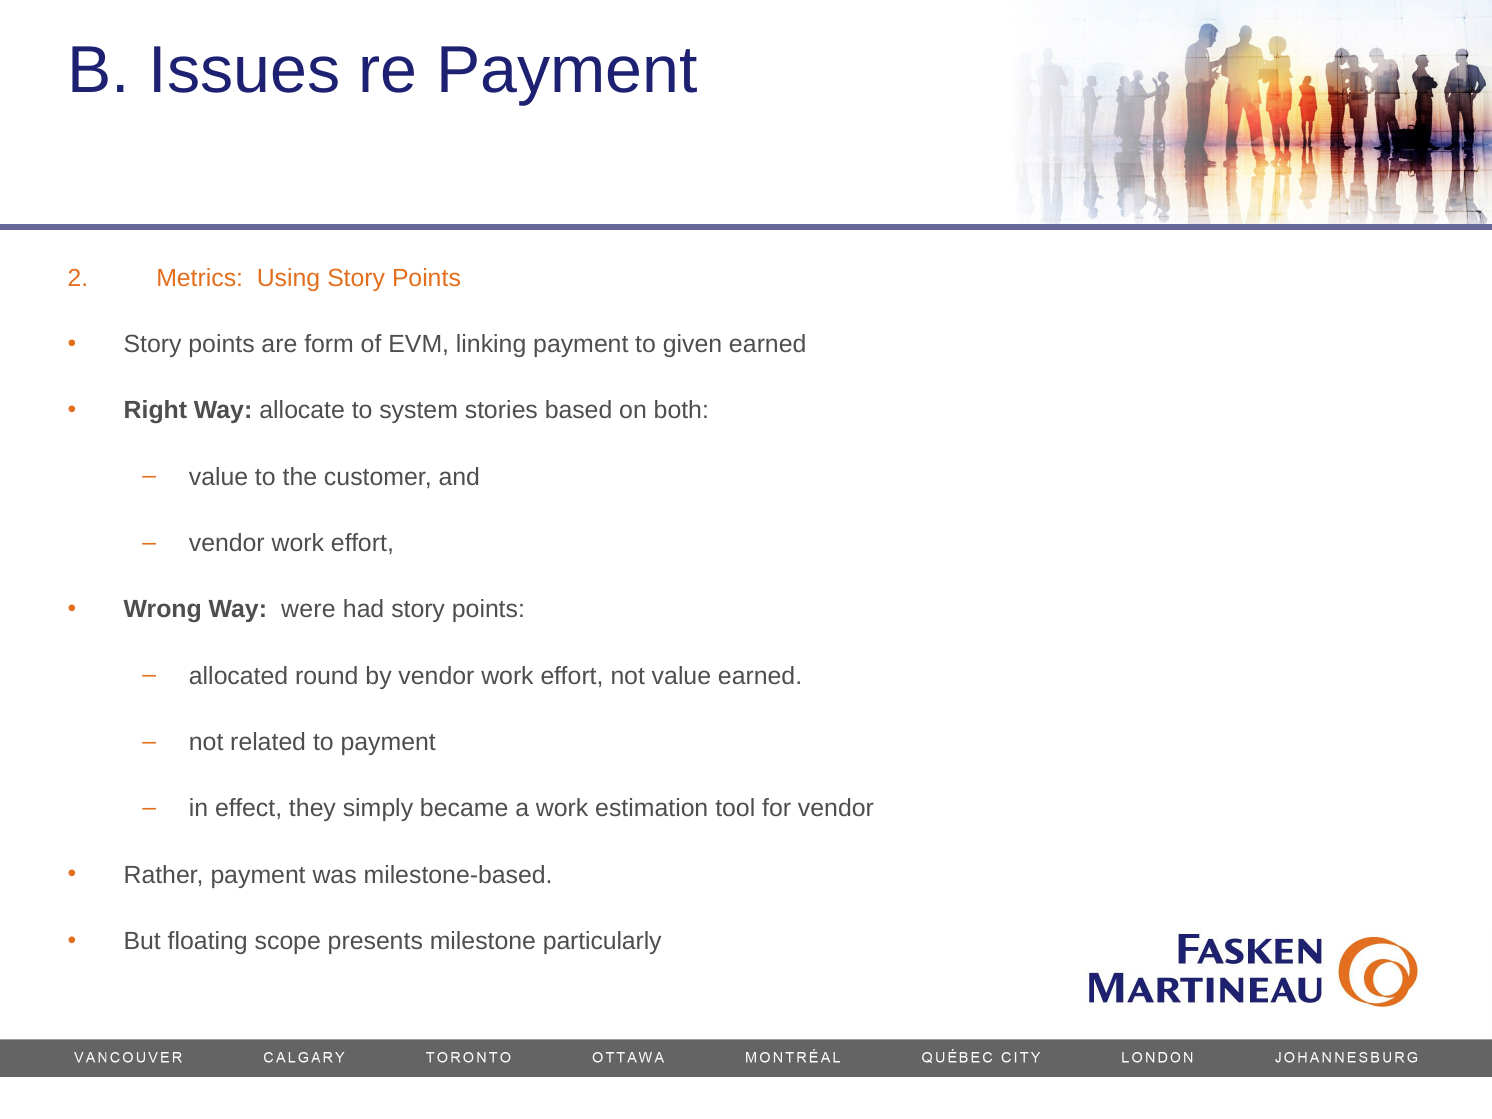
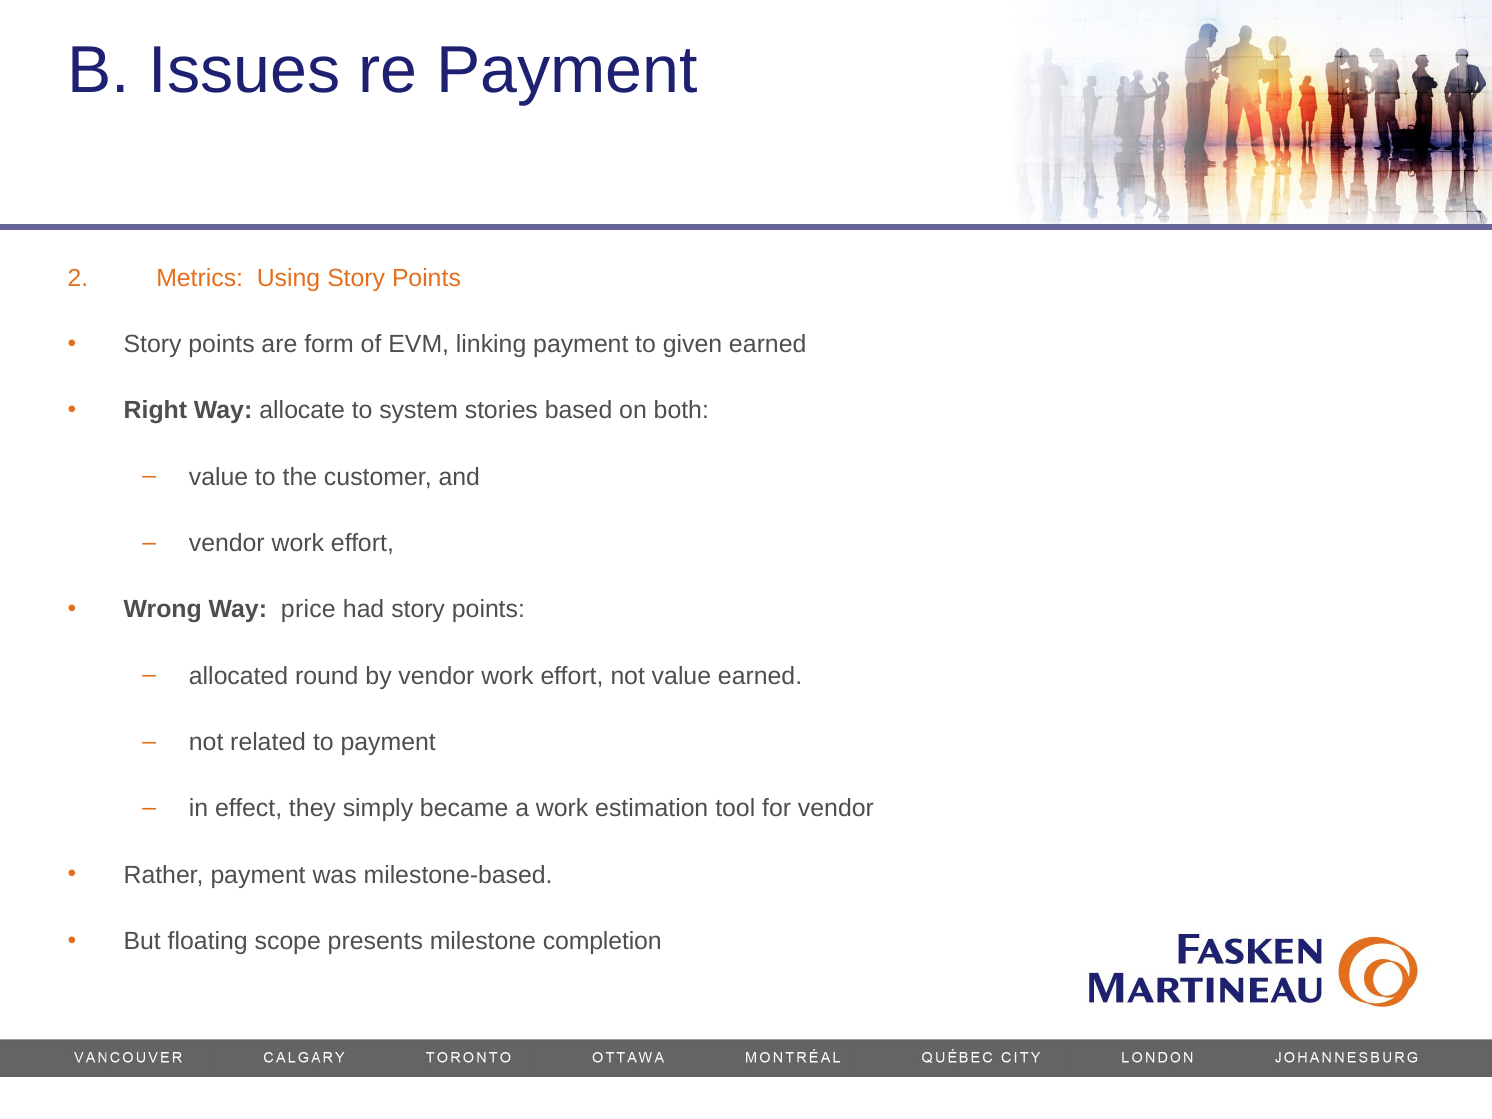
were: were -> price (308, 610)
particularly: particularly -> completion (602, 941)
